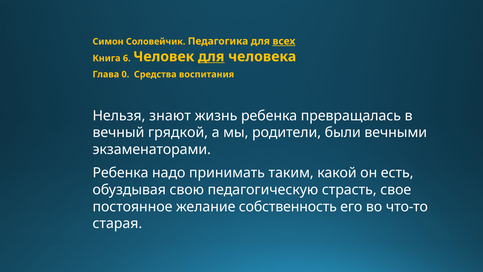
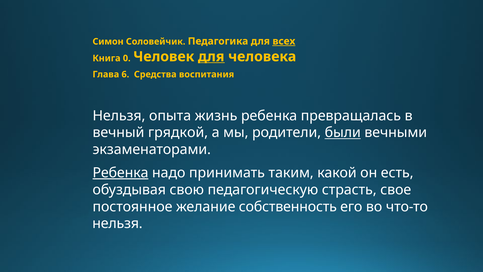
6: 6 -> 0 (127, 58)
0: 0 -> 6 (125, 74)
знают: знают -> опыта (170, 116)
были underline: none -> present (343, 132)
Ребенка underline: none -> present (121, 173)
старая: старая -> нельзя (117, 223)
